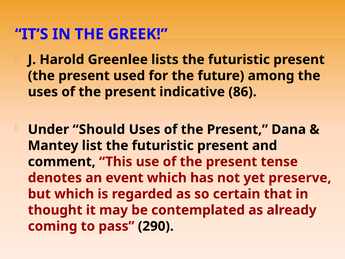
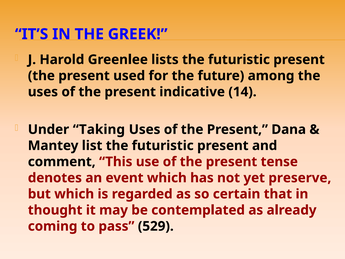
86: 86 -> 14 (242, 92)
Should: Should -> Taking (99, 129)
290: 290 -> 529 (156, 226)
